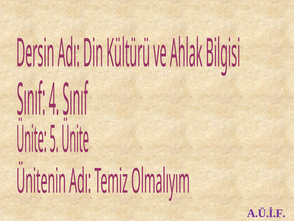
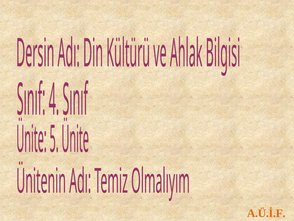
A.Ü.İ.F colour: purple -> orange (266, 213)
